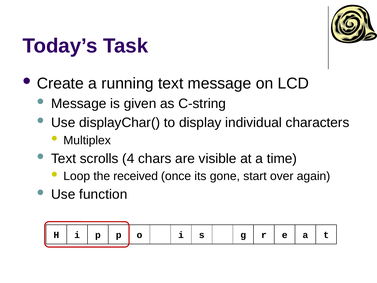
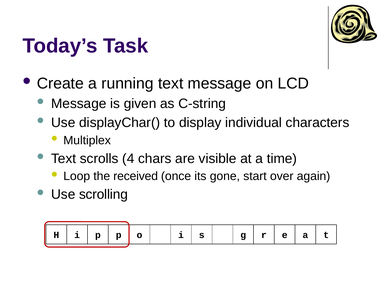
function: function -> scrolling (103, 194)
